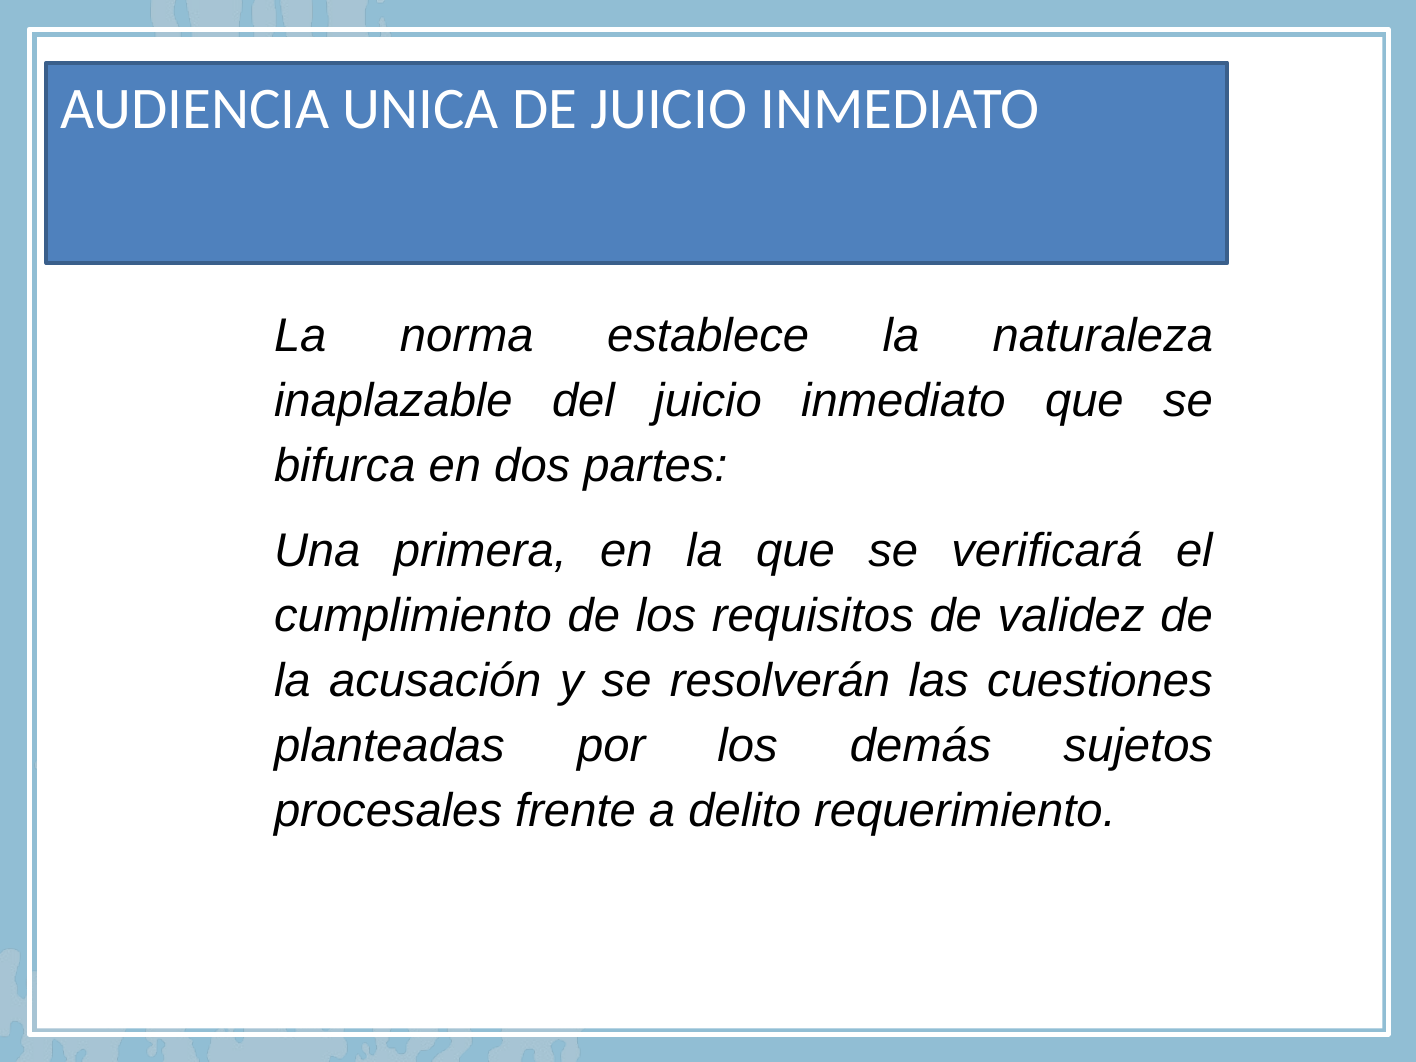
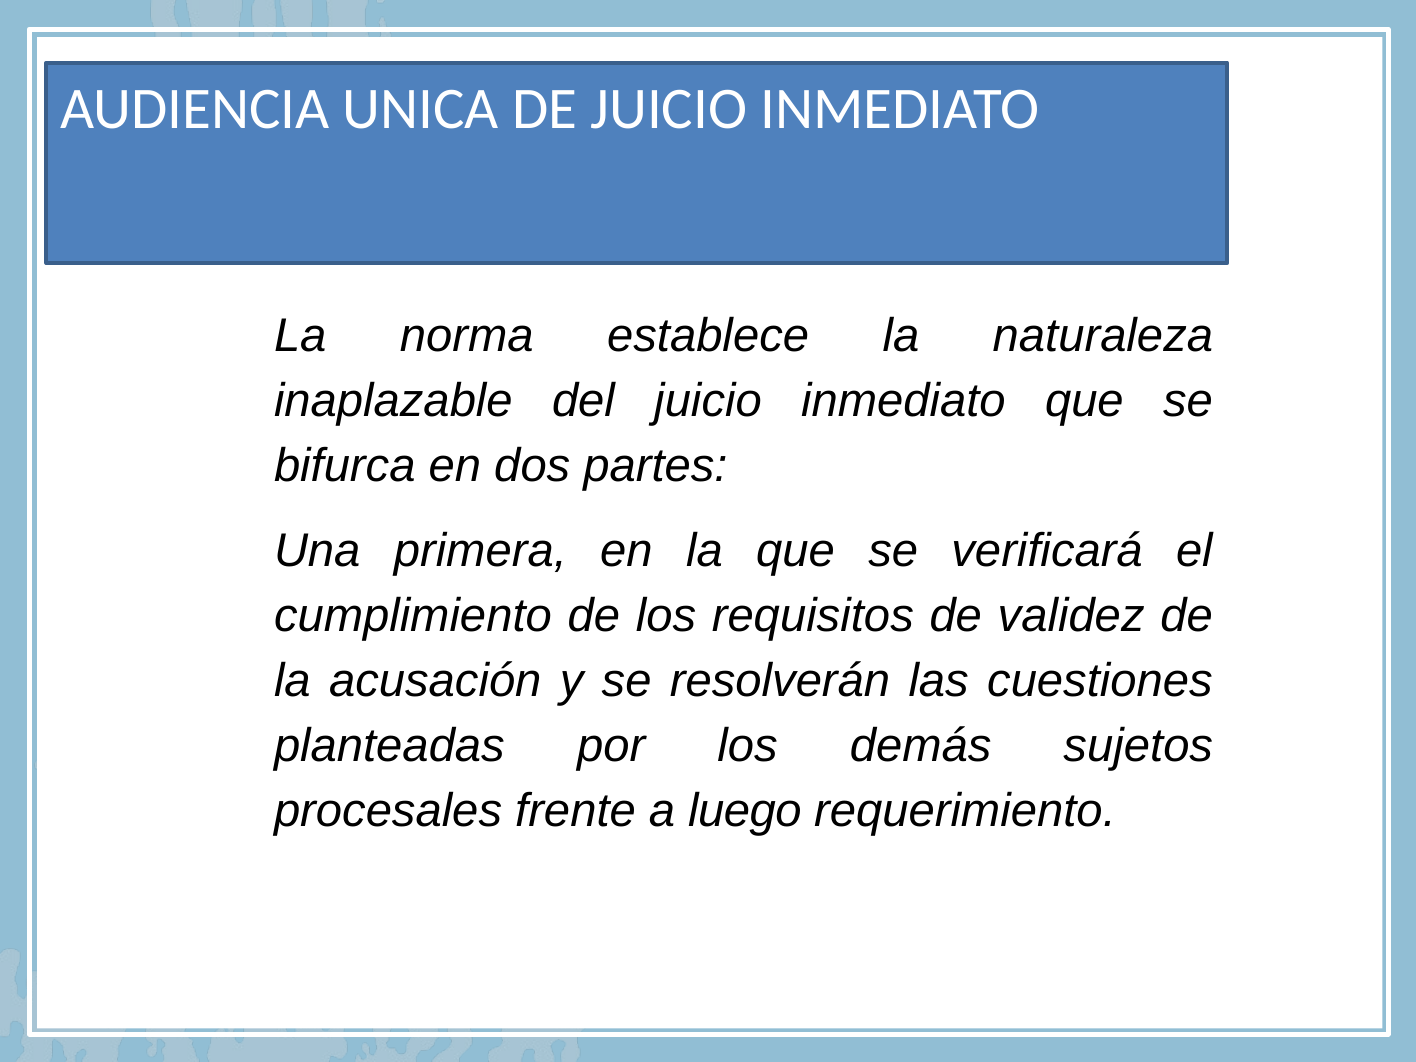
delito: delito -> luego (745, 811)
